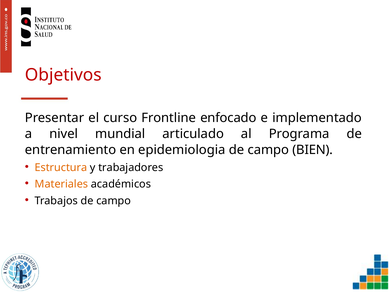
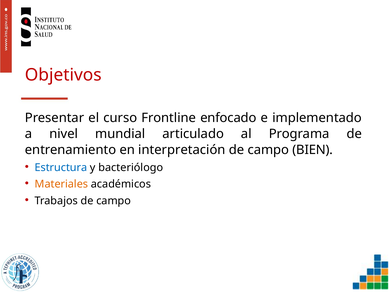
epidemiologia: epidemiologia -> interpretación (182, 150)
Estructura colour: orange -> blue (61, 168)
trabajadores: trabajadores -> bacteriólogo (131, 168)
